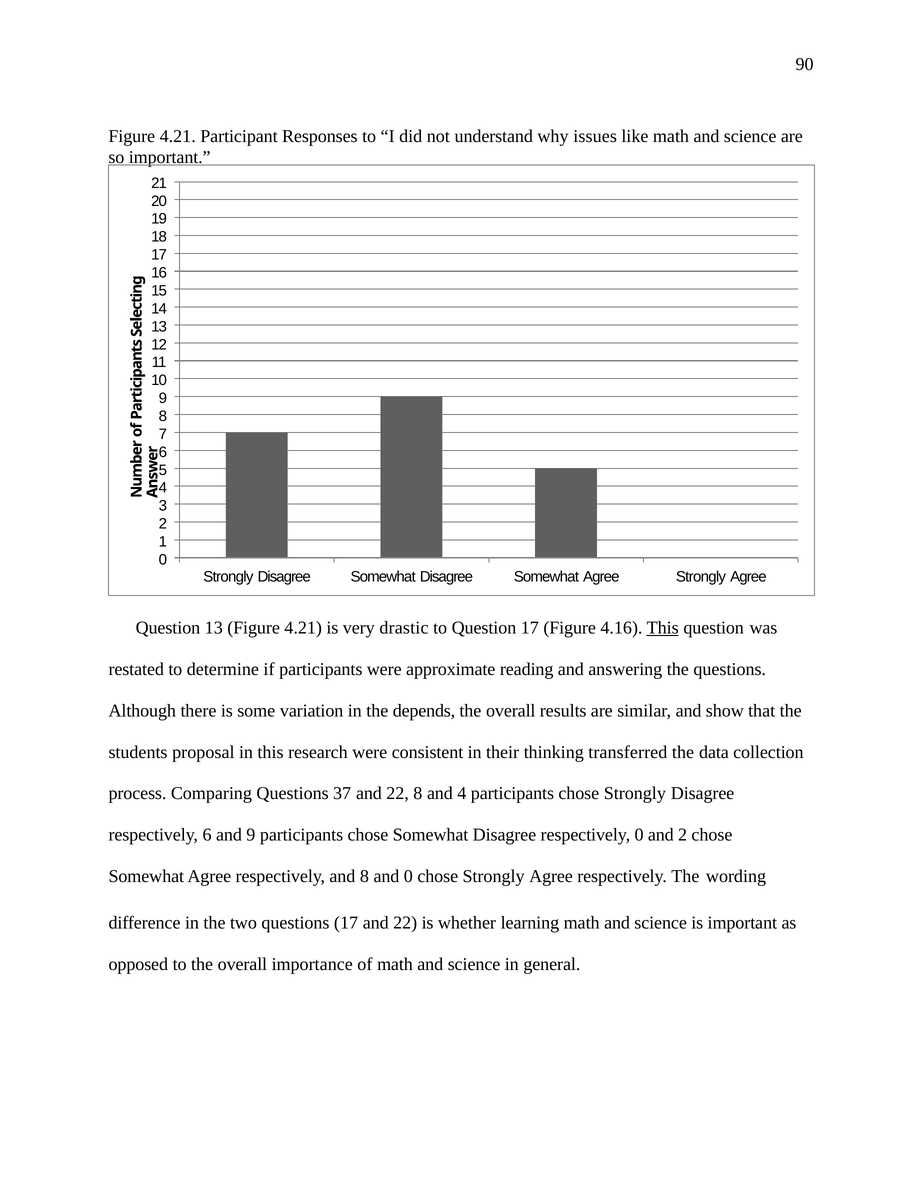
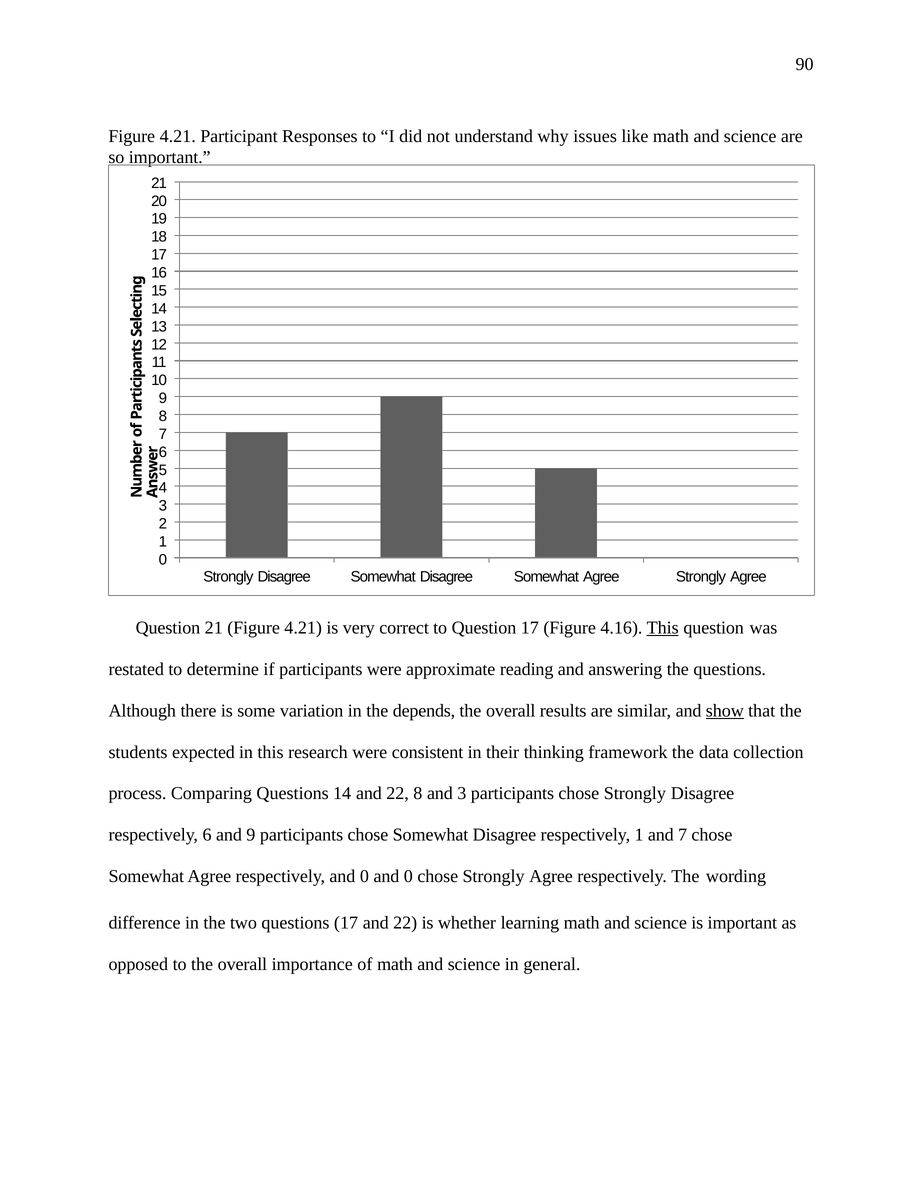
Question 13: 13 -> 21 (214, 628)
drastic: drastic -> correct (404, 628)
show underline: none -> present (725, 711)
proposal: proposal -> expected (203, 752)
transferred: transferred -> framework (628, 752)
Questions 37: 37 -> 14 (342, 794)
and 4: 4 -> 3 (462, 794)
respectively 0: 0 -> 1 (639, 835)
and 2: 2 -> 7 (683, 835)
respectively and 8: 8 -> 0 (364, 876)
